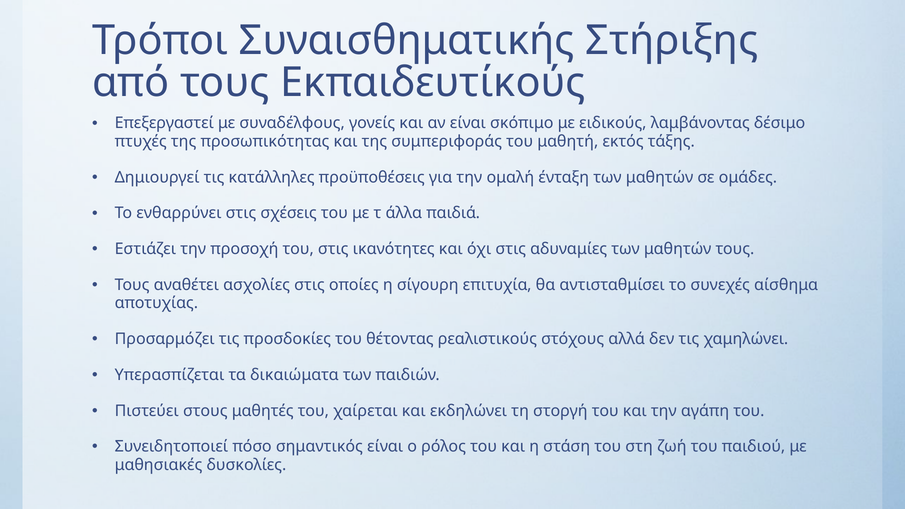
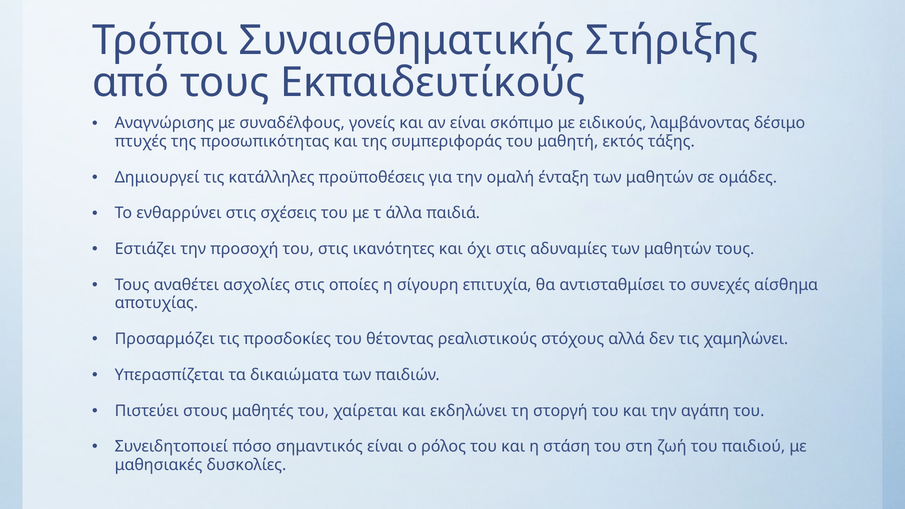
Επεξεργαστεί: Επεξεργαστεί -> Αναγνώρισης (164, 123)
